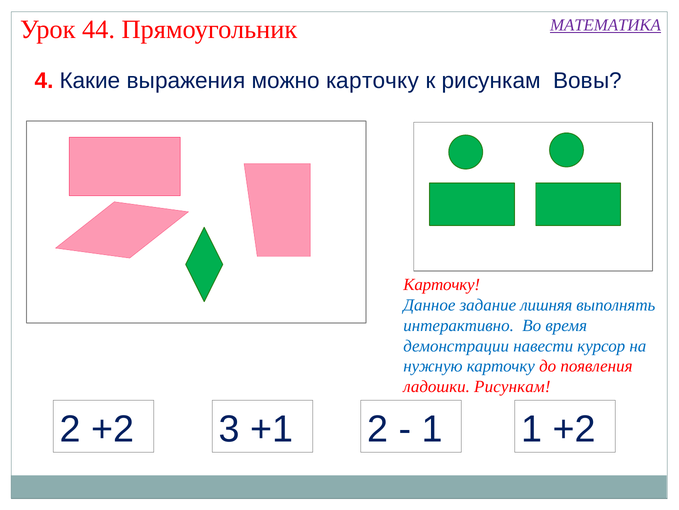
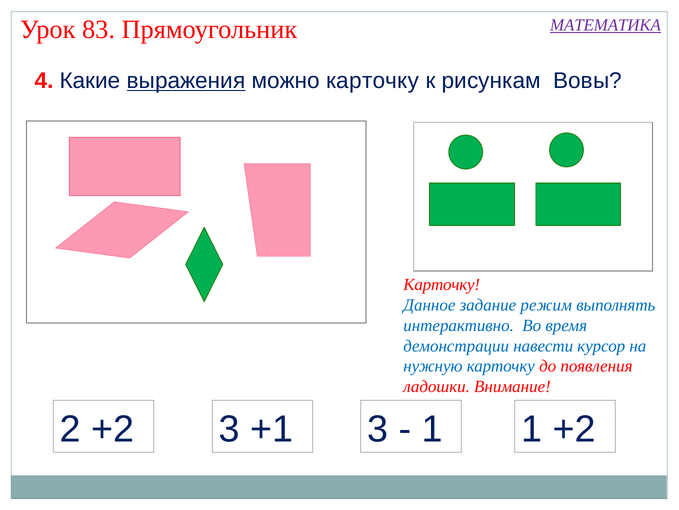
44: 44 -> 83 (99, 30)
выражения underline: none -> present (186, 81)
лишняя: лишняя -> режим (546, 305)
ладошки Рисункам: Рисункам -> Внимание (512, 386)
+1 2: 2 -> 3 (378, 429)
